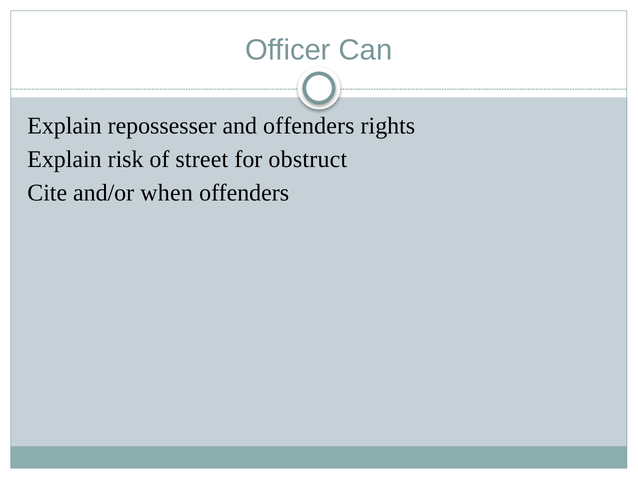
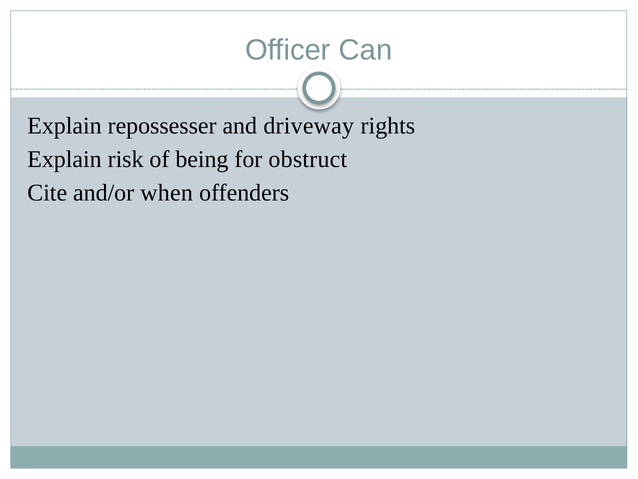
and offenders: offenders -> driveway (309, 126)
street: street -> being (202, 159)
